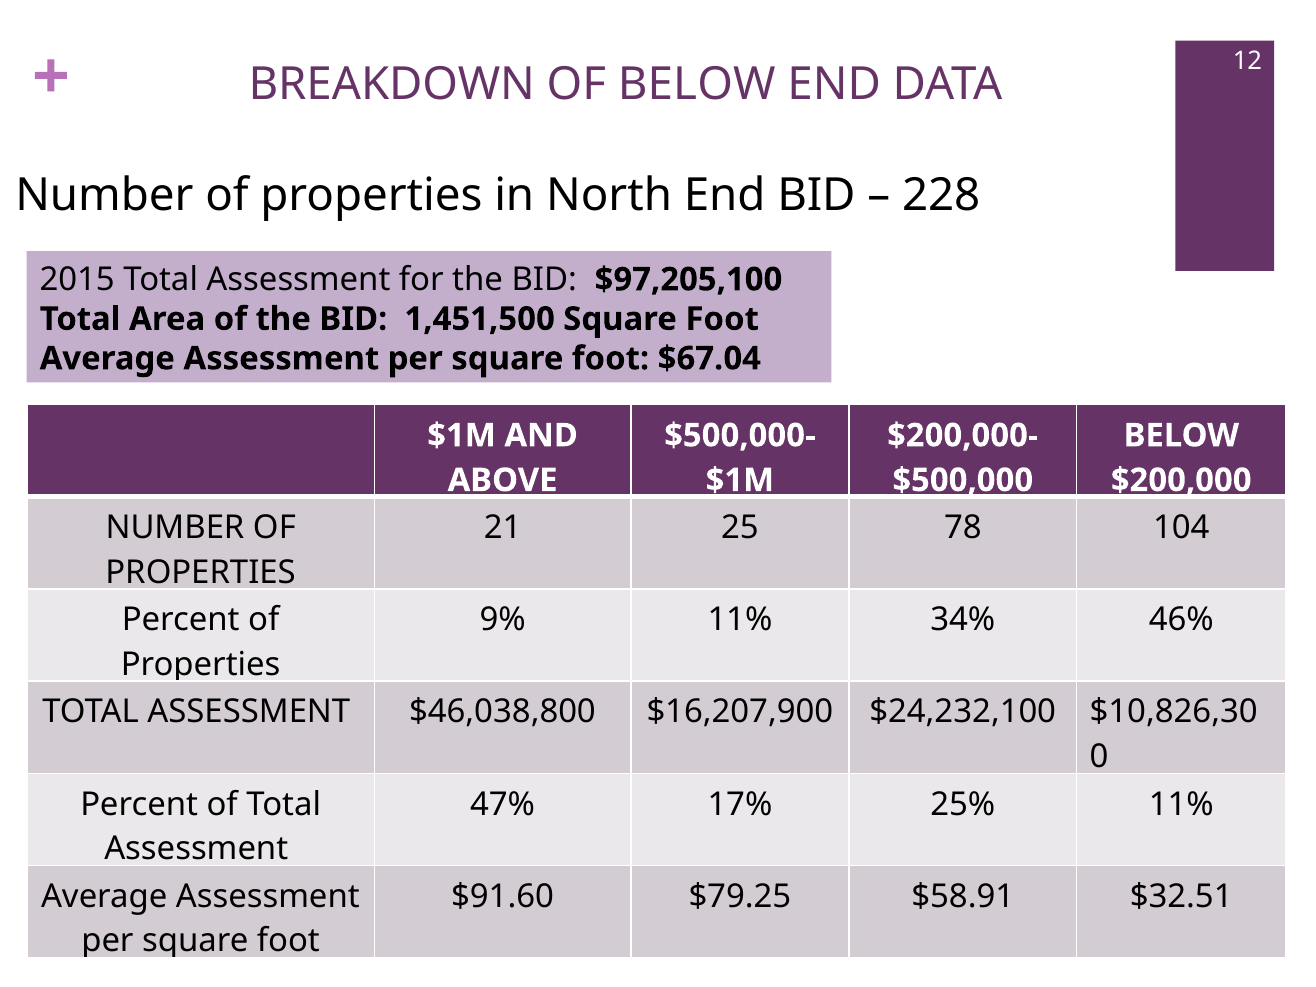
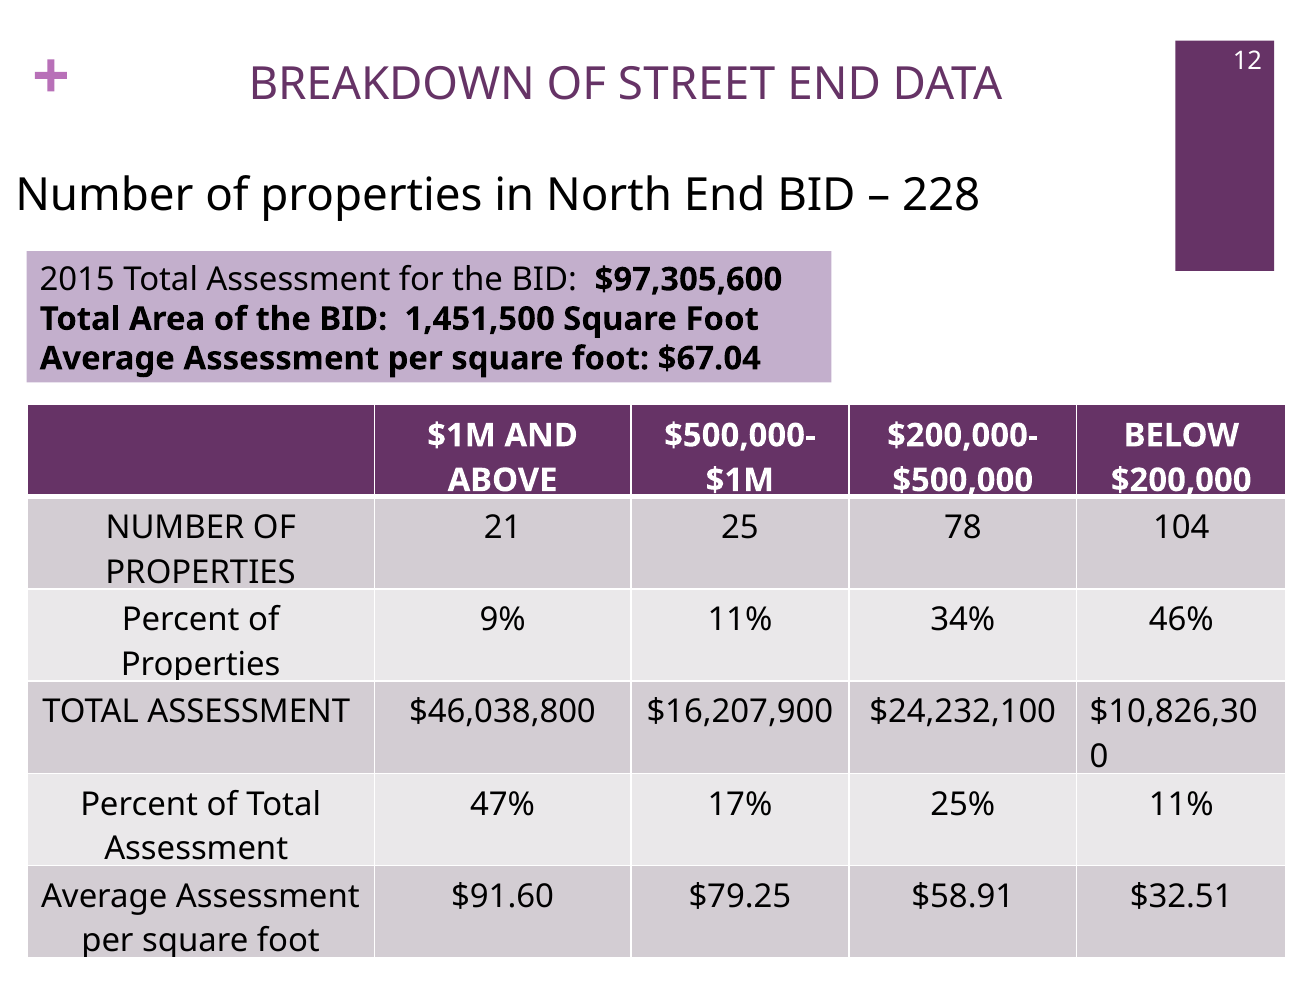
OF BELOW: BELOW -> STREET (697, 84)
$97,205,100: $97,205,100 -> $97,305,600 (688, 280)
